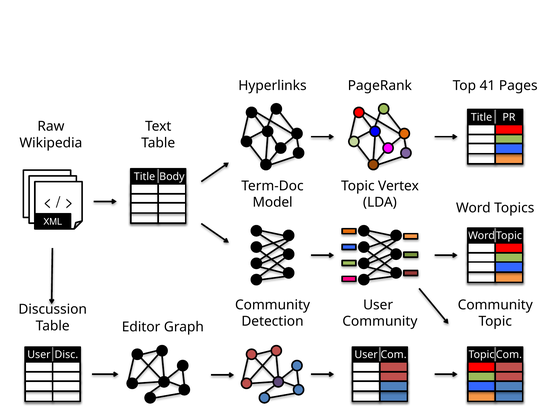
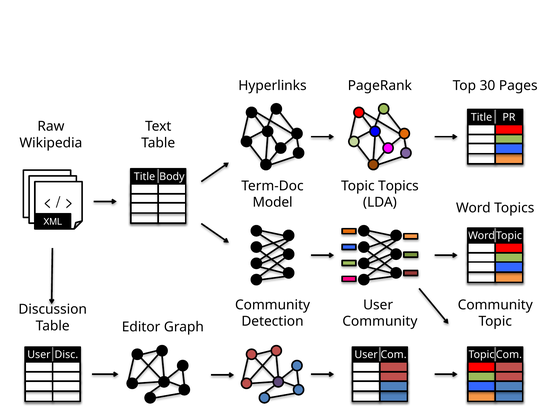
41: 41 -> 30 (487, 86)
Topic Vertex: Vertex -> Topics (398, 186)
